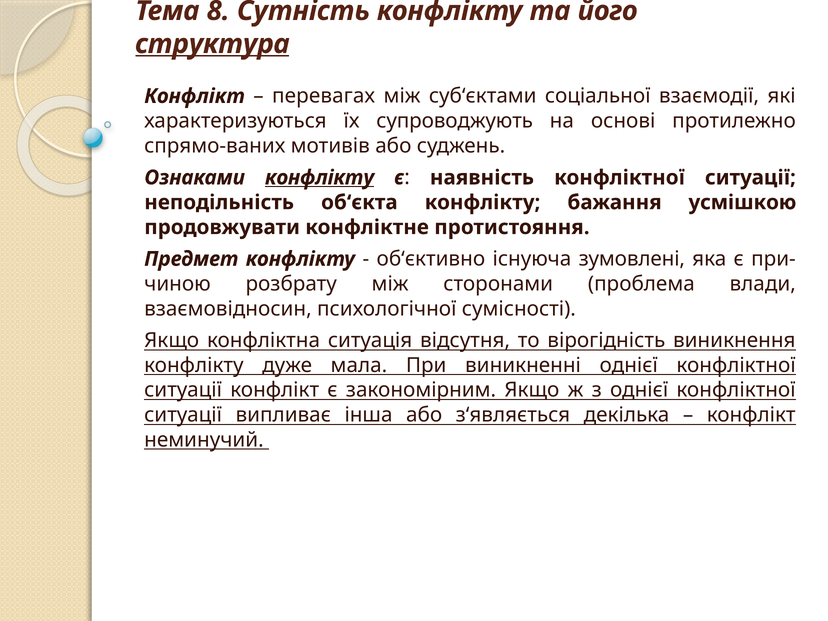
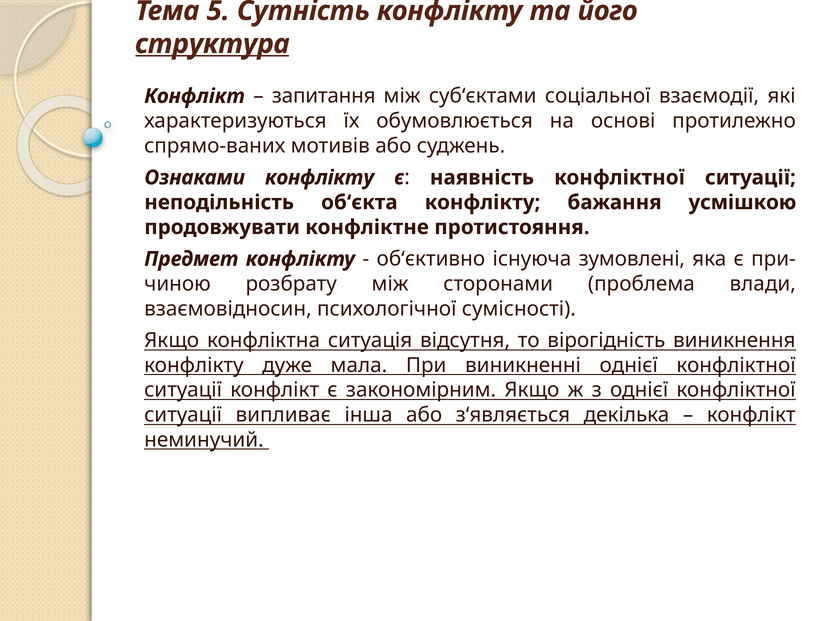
8: 8 -> 5 (218, 11)
перевагах: перевагах -> запитання (324, 96)
супроводжують: супроводжують -> обумовлюється (455, 121)
конфлікту underline: present -> none (320, 178)
